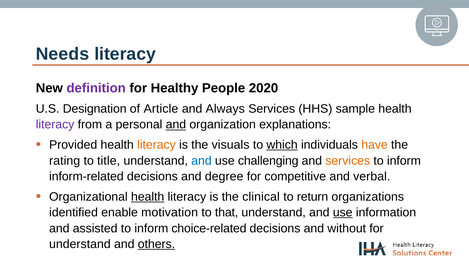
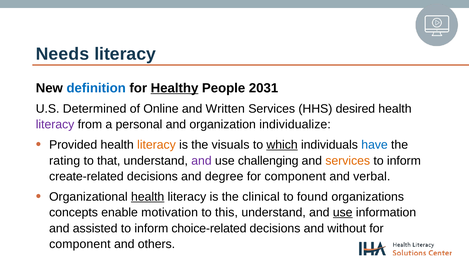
definition colour: purple -> blue (96, 88)
Healthy underline: none -> present (175, 88)
2020: 2020 -> 2031 (264, 88)
Designation: Designation -> Determined (95, 109)
Article: Article -> Online (161, 109)
Always: Always -> Written (225, 109)
sample: sample -> desired (355, 109)
and underline: present -> none (176, 125)
explanations: explanations -> individualize (295, 125)
have colour: orange -> blue (375, 145)
title: title -> that (109, 161)
and colour: blue -> purple (201, 161)
inform-related: inform-related -> create-related (86, 176)
competitive: competitive -> component (295, 176)
return: return -> found (312, 197)
identified: identified -> concepts (74, 212)
that: that -> this (226, 212)
understand: understand -> component (80, 244)
others underline: present -> none (156, 244)
